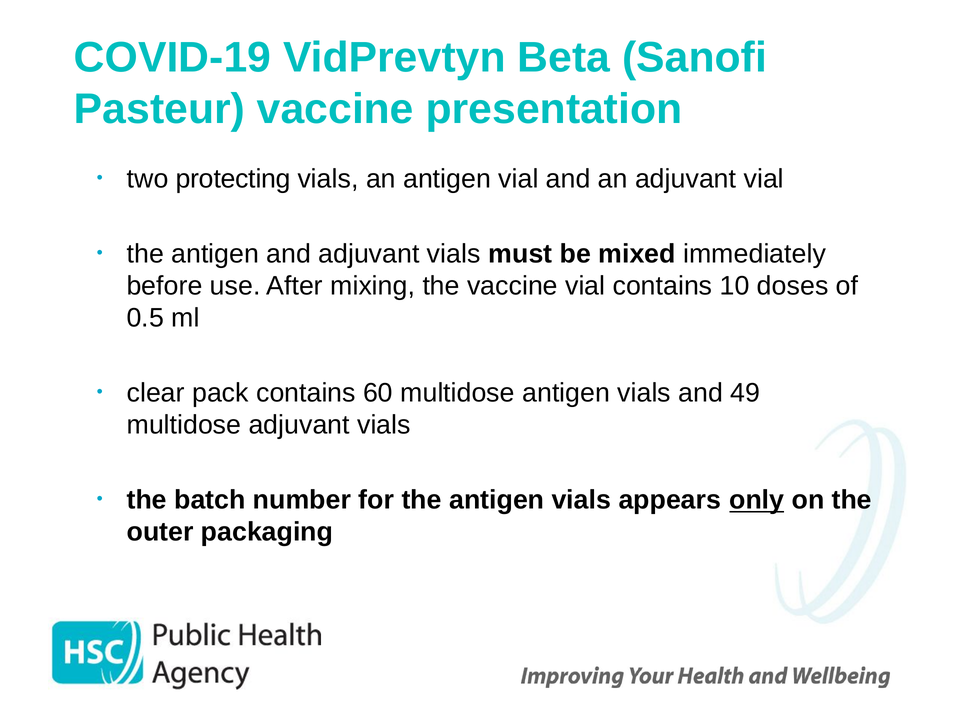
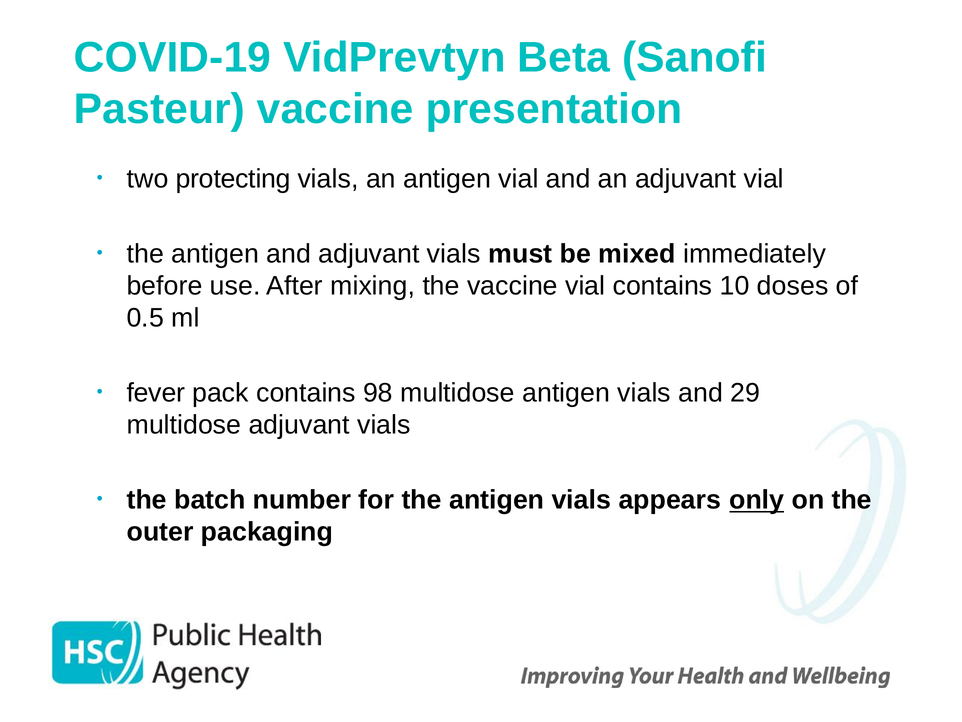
clear: clear -> fever (156, 393)
60: 60 -> 98 (378, 393)
49: 49 -> 29 (745, 393)
